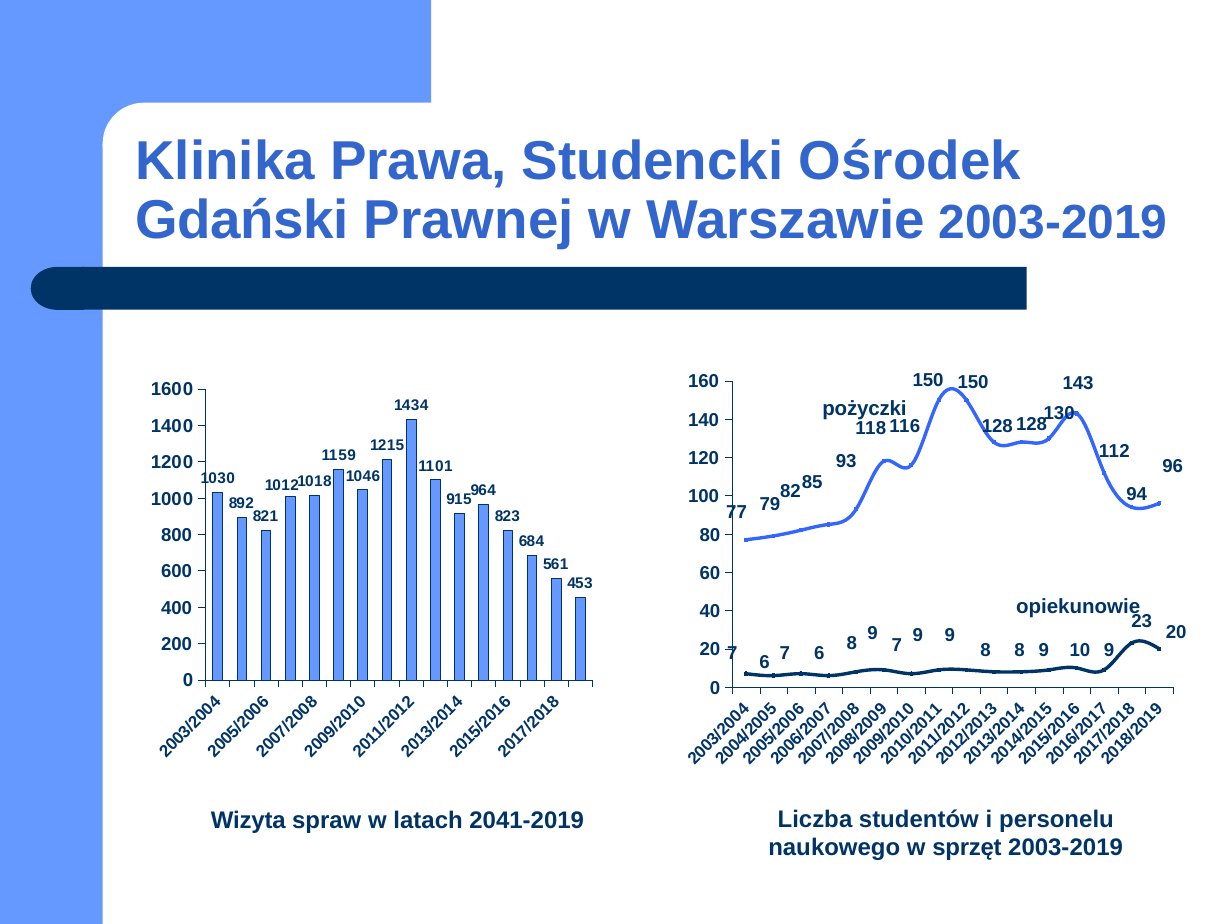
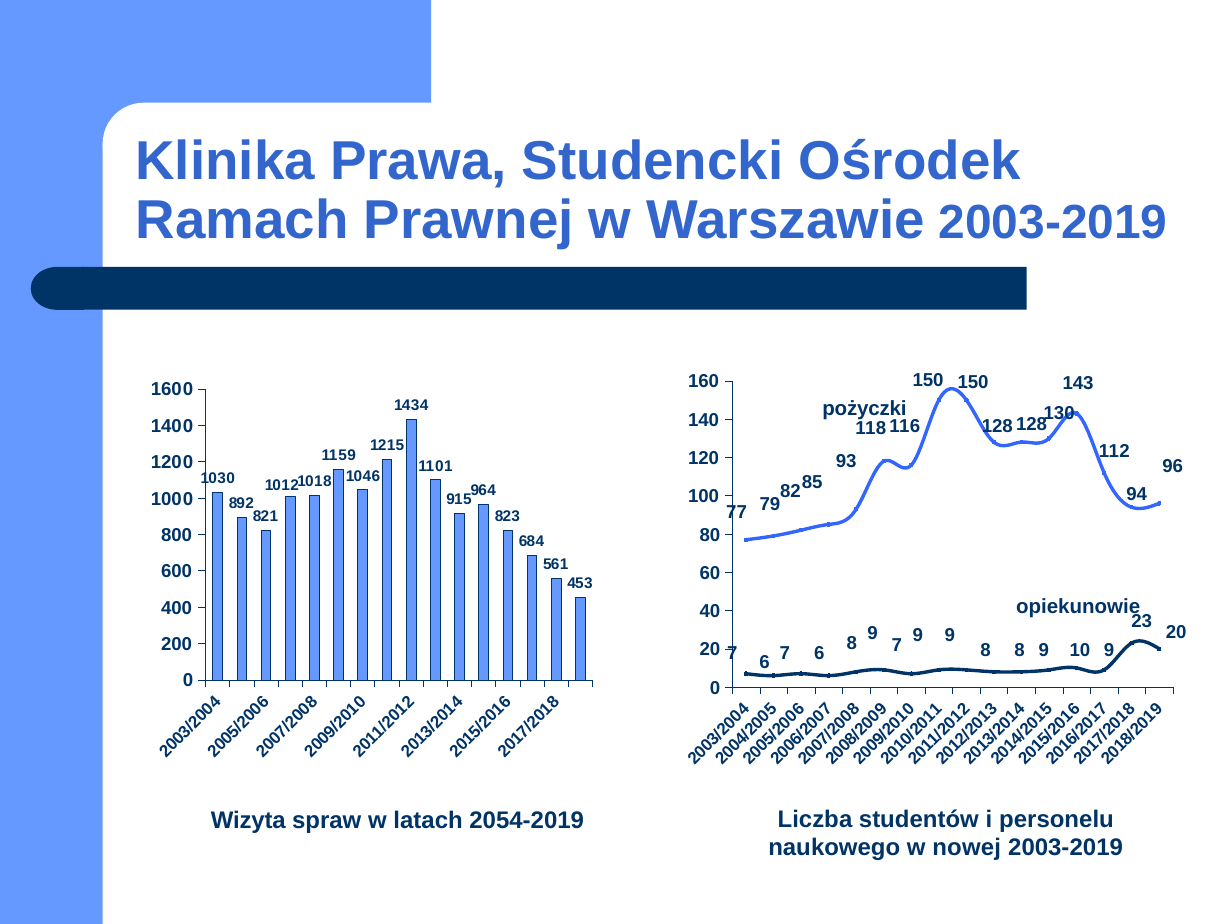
Gdański: Gdański -> Ramach (242, 221)
2041-2019: 2041-2019 -> 2054-2019 (527, 821)
sprzęt: sprzęt -> nowej (967, 848)
